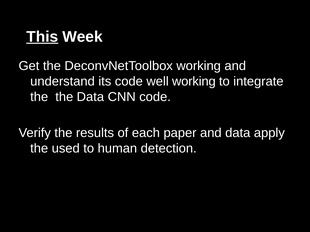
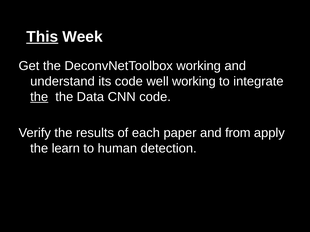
the underline: none -> present (39, 97)
and data: data -> from (238, 133)
used: used -> learn (66, 149)
